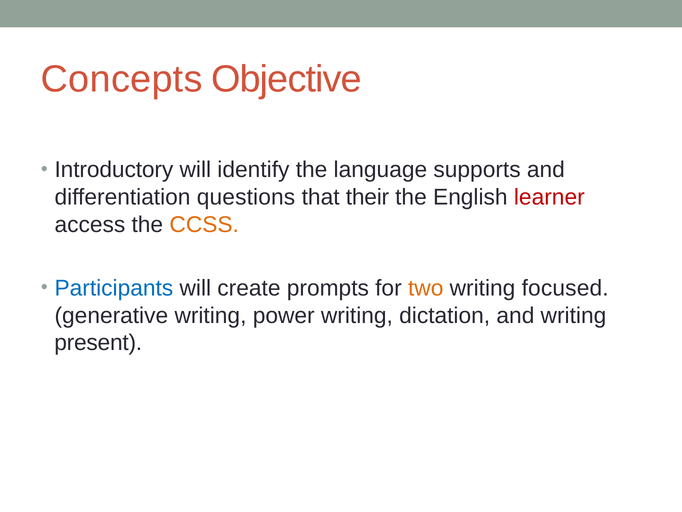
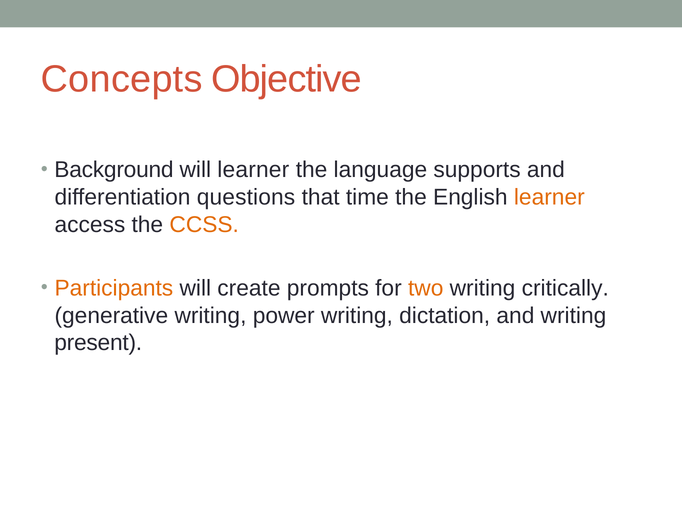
Introductory: Introductory -> Background (114, 170)
will identify: identify -> learner (253, 170)
their: their -> time (367, 197)
learner colour: red -> orange (549, 197)
Participants colour: blue -> orange (114, 288)
focused: focused -> critically (565, 288)
